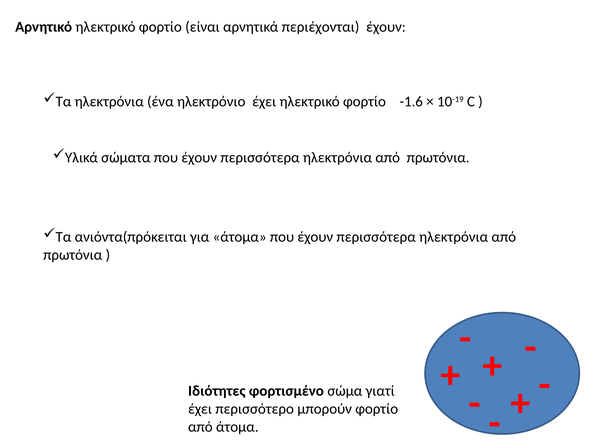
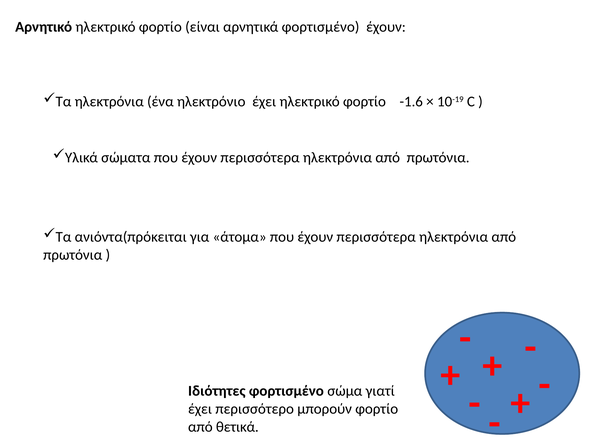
αρνητικά περιέχονται: περιέχονται -> φορτισμένο (321, 27)
από άτομα: άτομα -> θετικά (237, 427)
